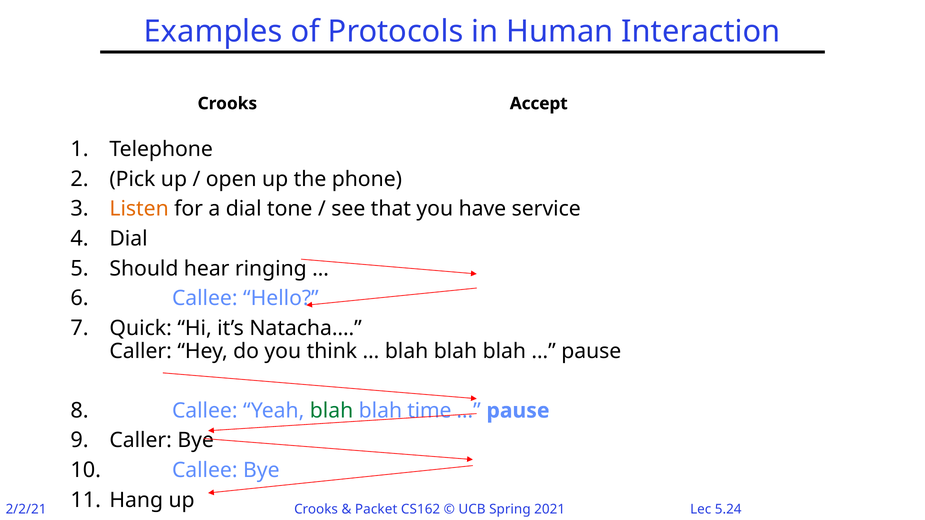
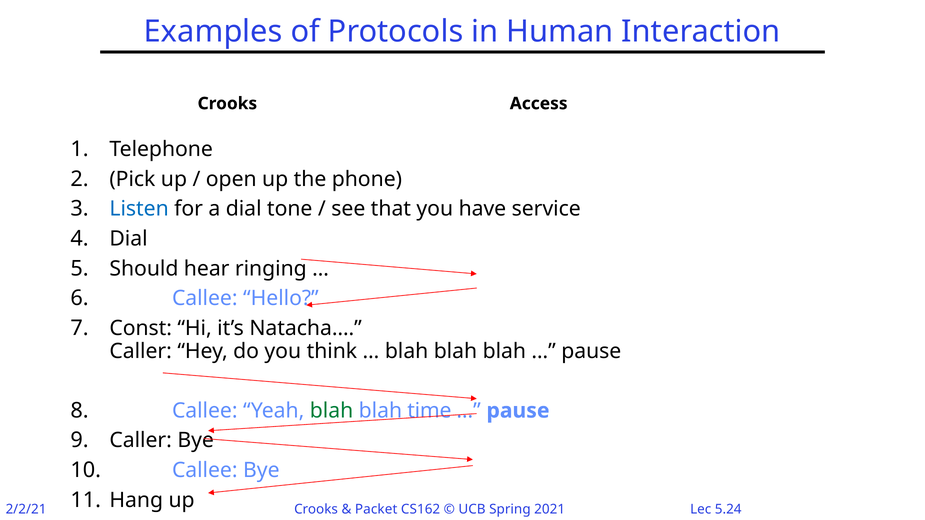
Accept: Accept -> Access (539, 104)
Listen colour: orange -> blue (139, 209)
Quick: Quick -> Const (141, 328)
